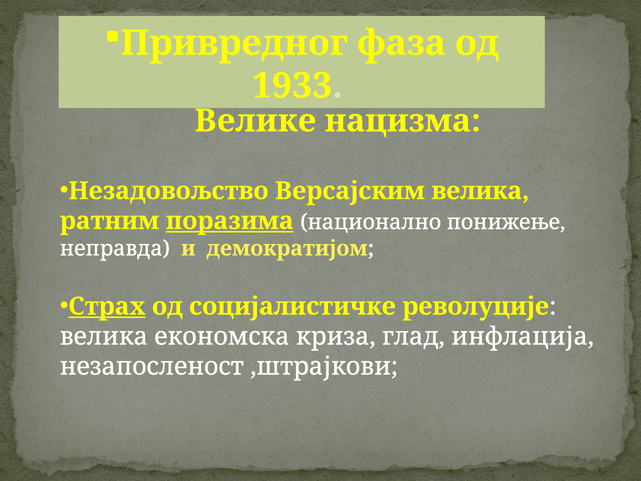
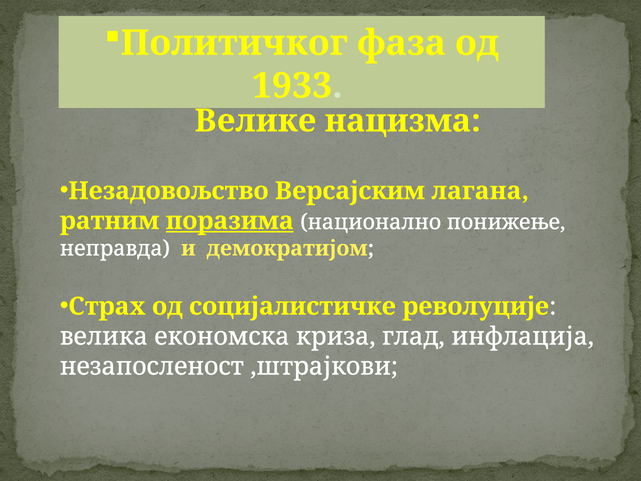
Привредног: Привредног -> Политичког (234, 43)
Версајским велика: велика -> лагана (480, 191)
Страх underline: present -> none (107, 306)
